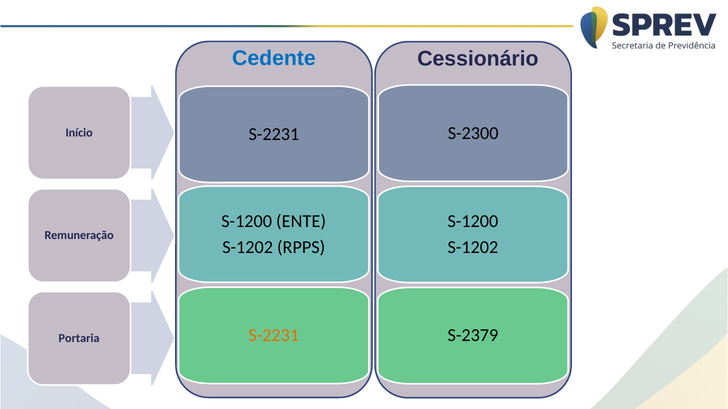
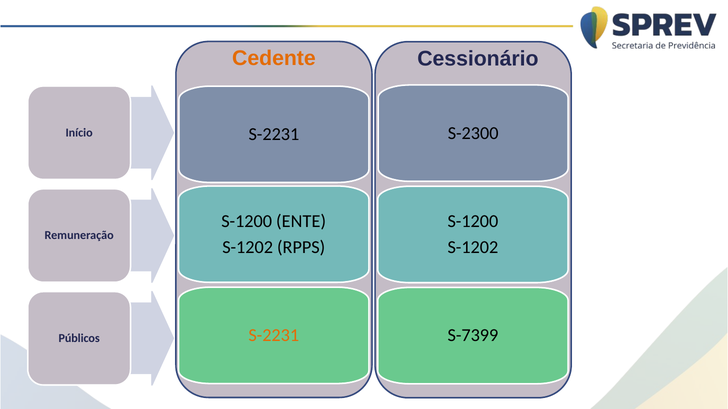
Cedente colour: blue -> orange (274, 58)
S-2379: S-2379 -> S-7399 (473, 336)
Portaria: Portaria -> Públicos (79, 339)
